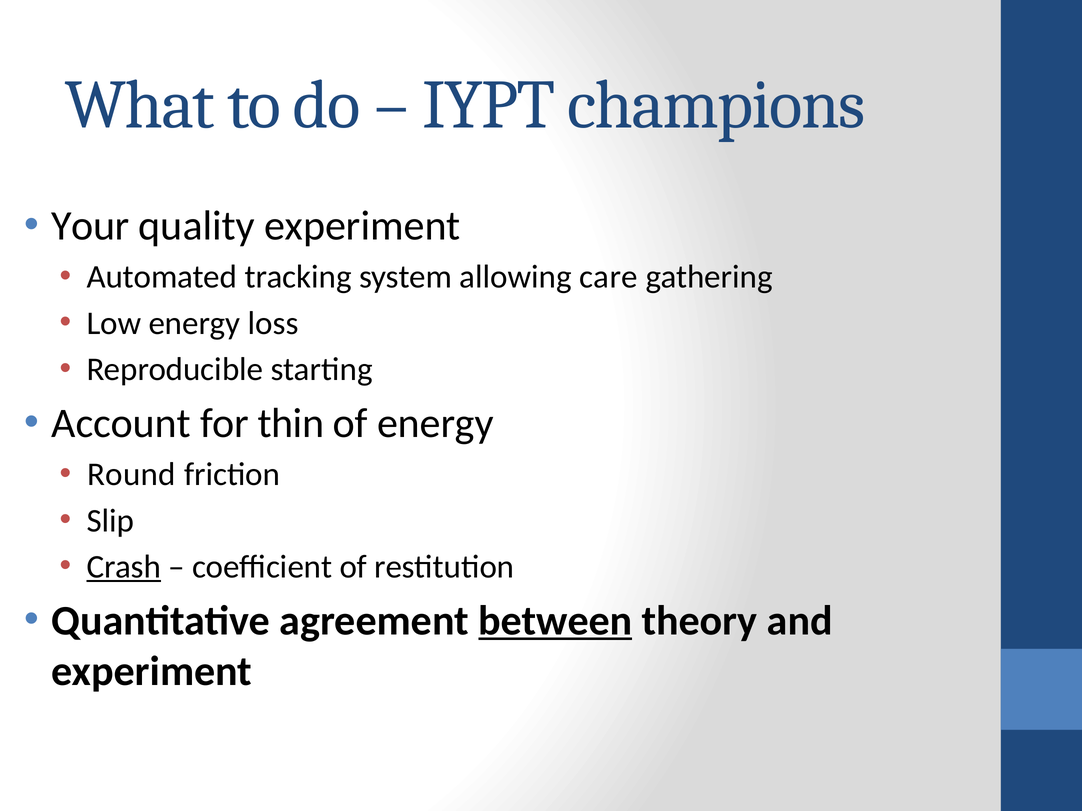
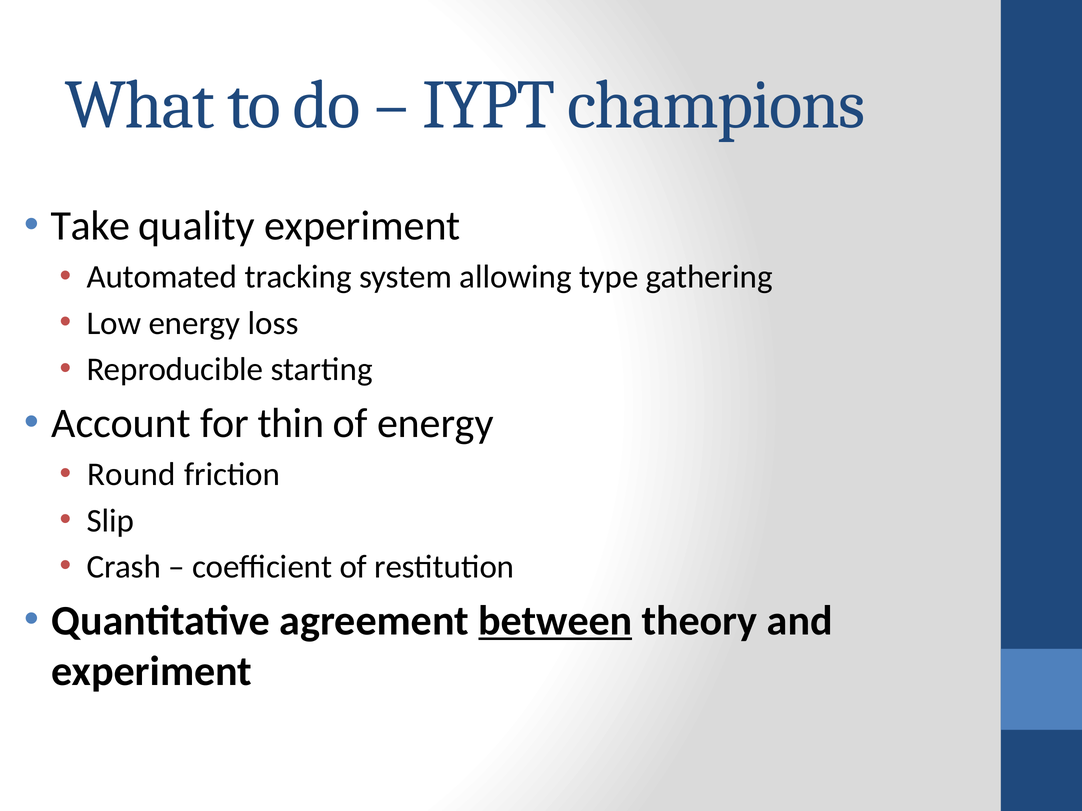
Your: Your -> Take (90, 226)
care: care -> type (609, 277)
Crash underline: present -> none (124, 567)
